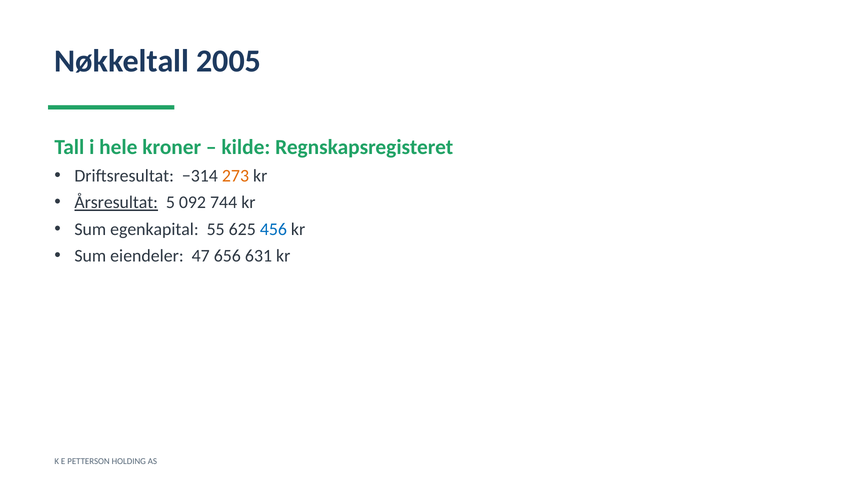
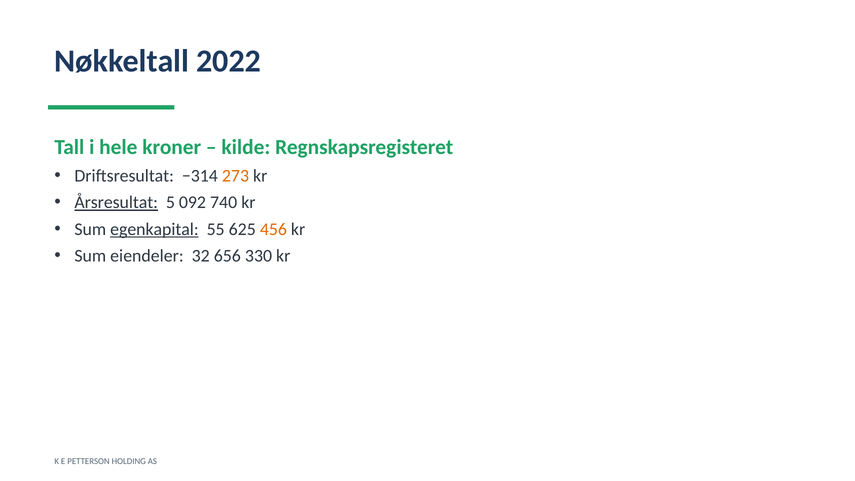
2005: 2005 -> 2022 (229, 61)
744: 744 -> 740 (224, 203)
egenkapital underline: none -> present (154, 229)
456 colour: blue -> orange (273, 229)
47: 47 -> 32 (201, 256)
631: 631 -> 330 (259, 256)
